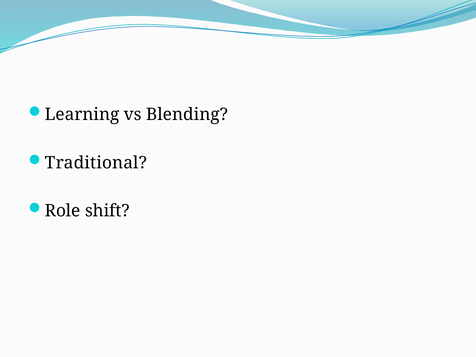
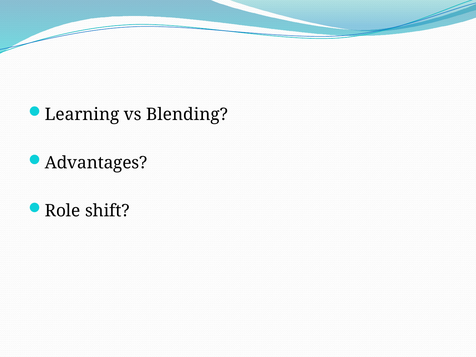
Traditional: Traditional -> Advantages (96, 163)
